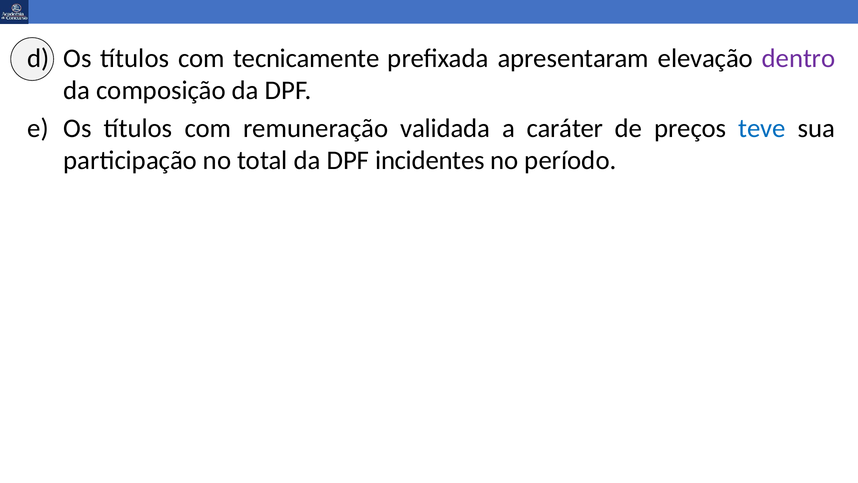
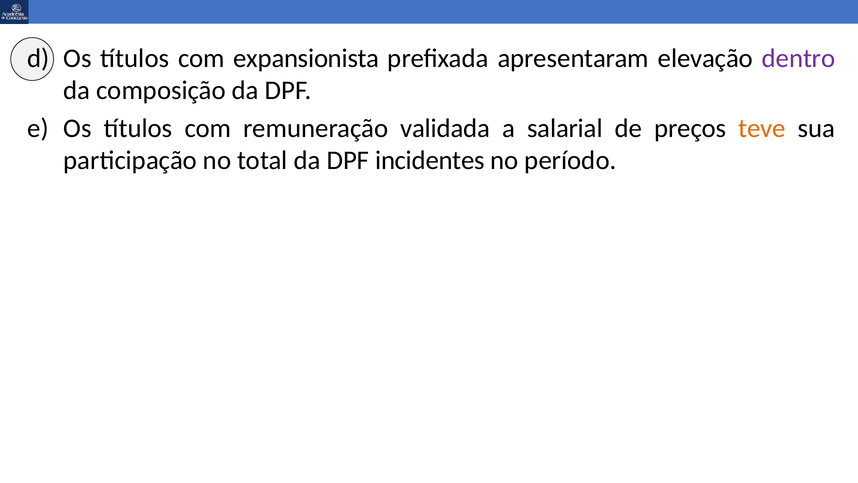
tecnicamente: tecnicamente -> expansionista (306, 58)
caráter: caráter -> salarial (565, 128)
teve colour: blue -> orange (762, 128)
